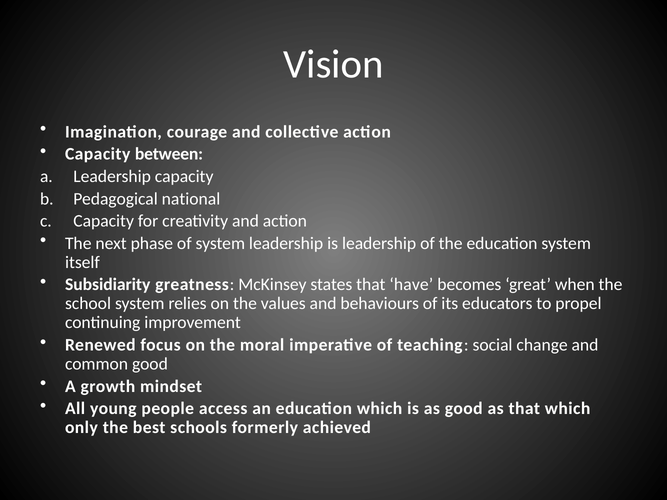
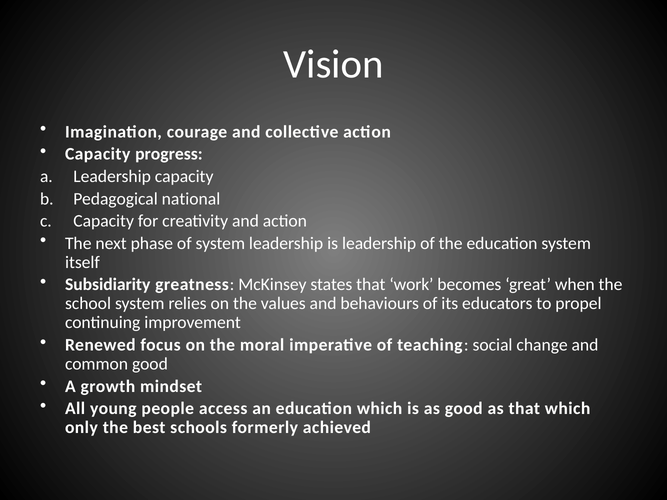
between: between -> progress (169, 154)
have: have -> work (411, 285)
